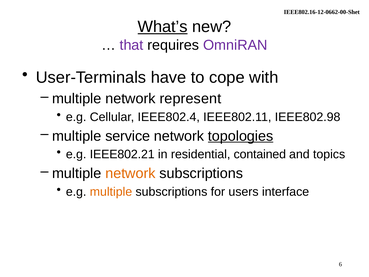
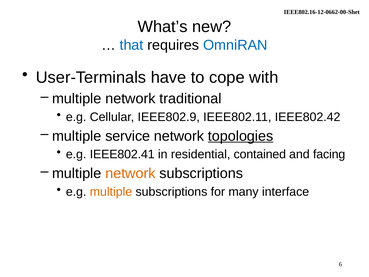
What’s underline: present -> none (163, 27)
that colour: purple -> blue (131, 45)
OmniRAN colour: purple -> blue (235, 45)
represent: represent -> traditional (190, 99)
IEEE802.4: IEEE802.4 -> IEEE802.9 (169, 117)
IEEE802.98: IEEE802.98 -> IEEE802.42 (308, 117)
IEEE802.21: IEEE802.21 -> IEEE802.41 (122, 154)
topics: topics -> facing (329, 154)
users: users -> many (244, 192)
